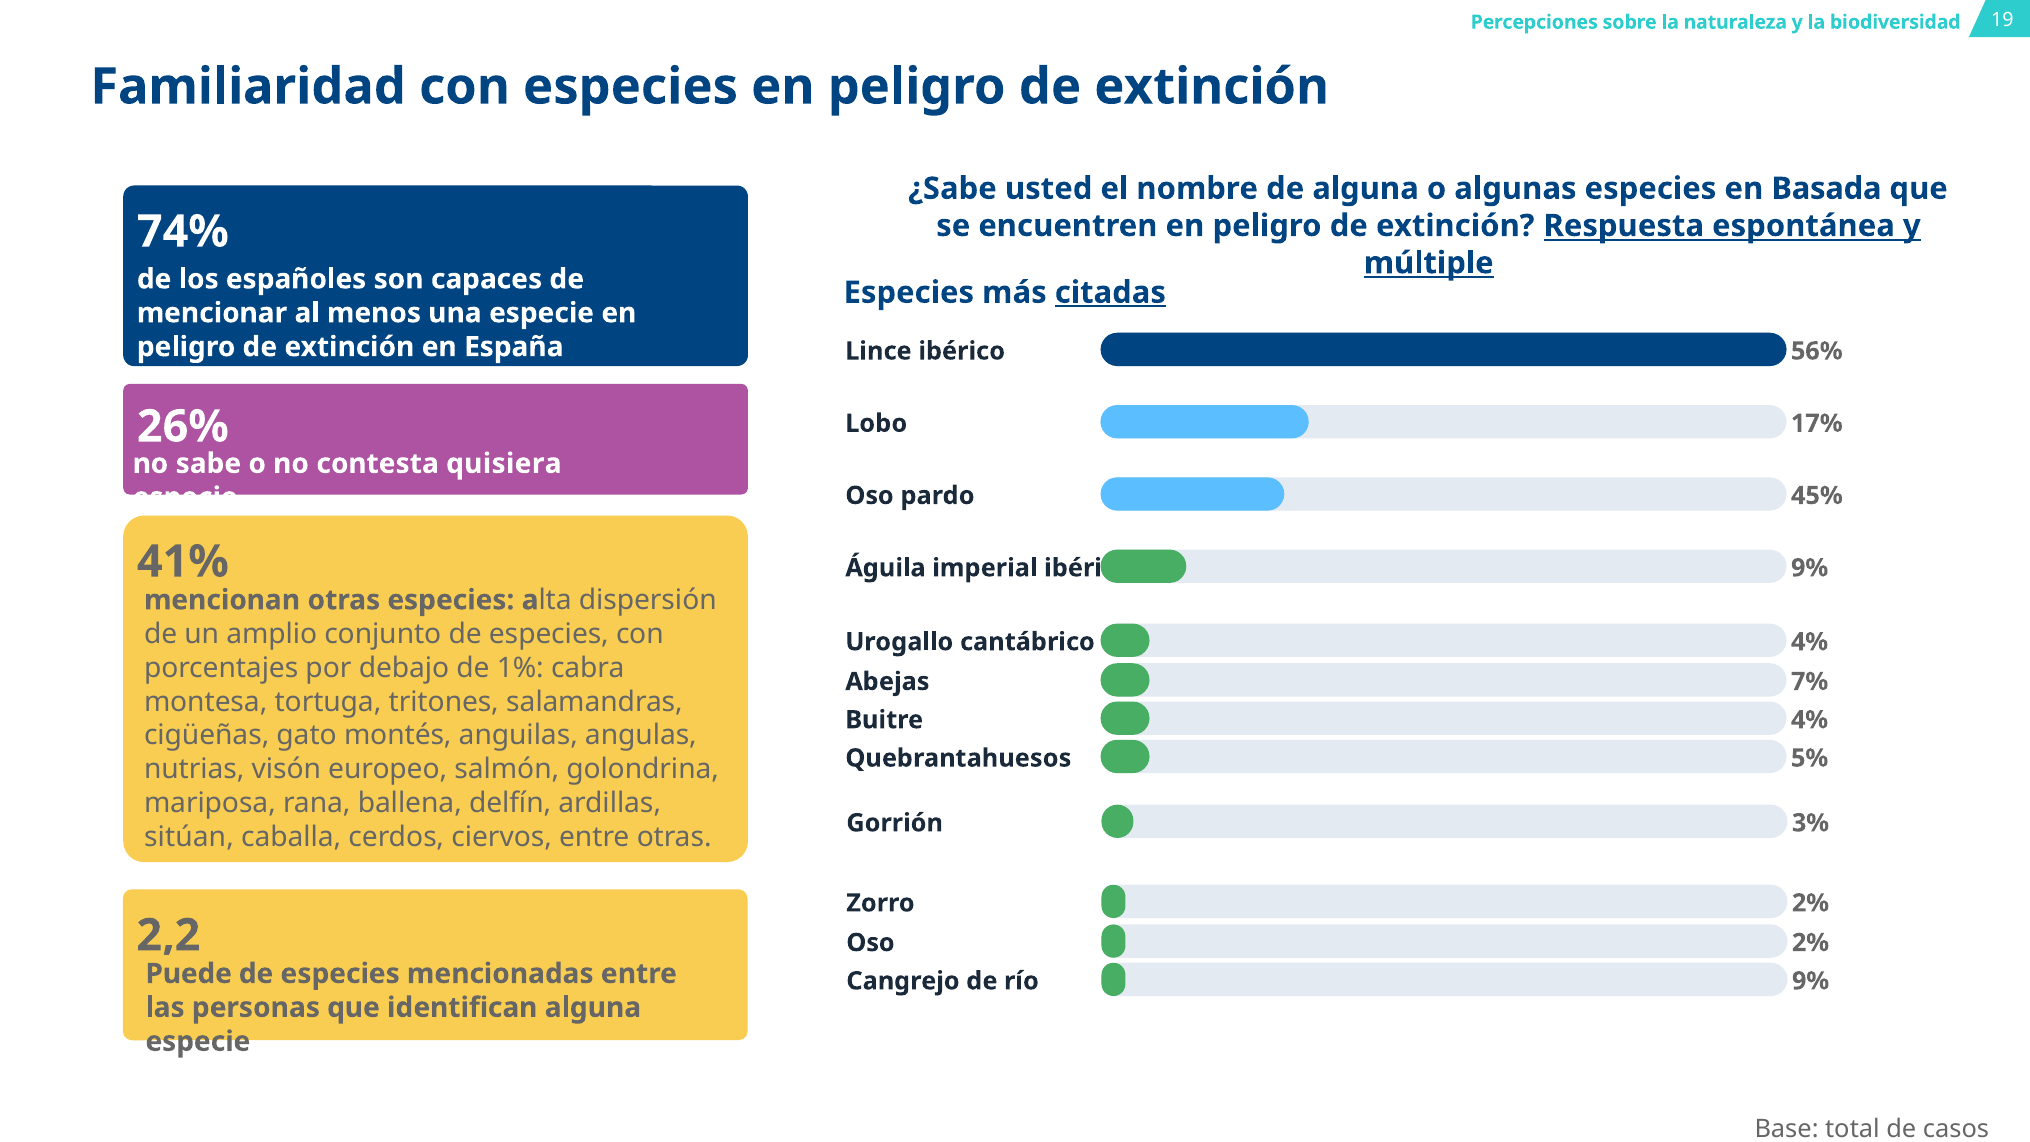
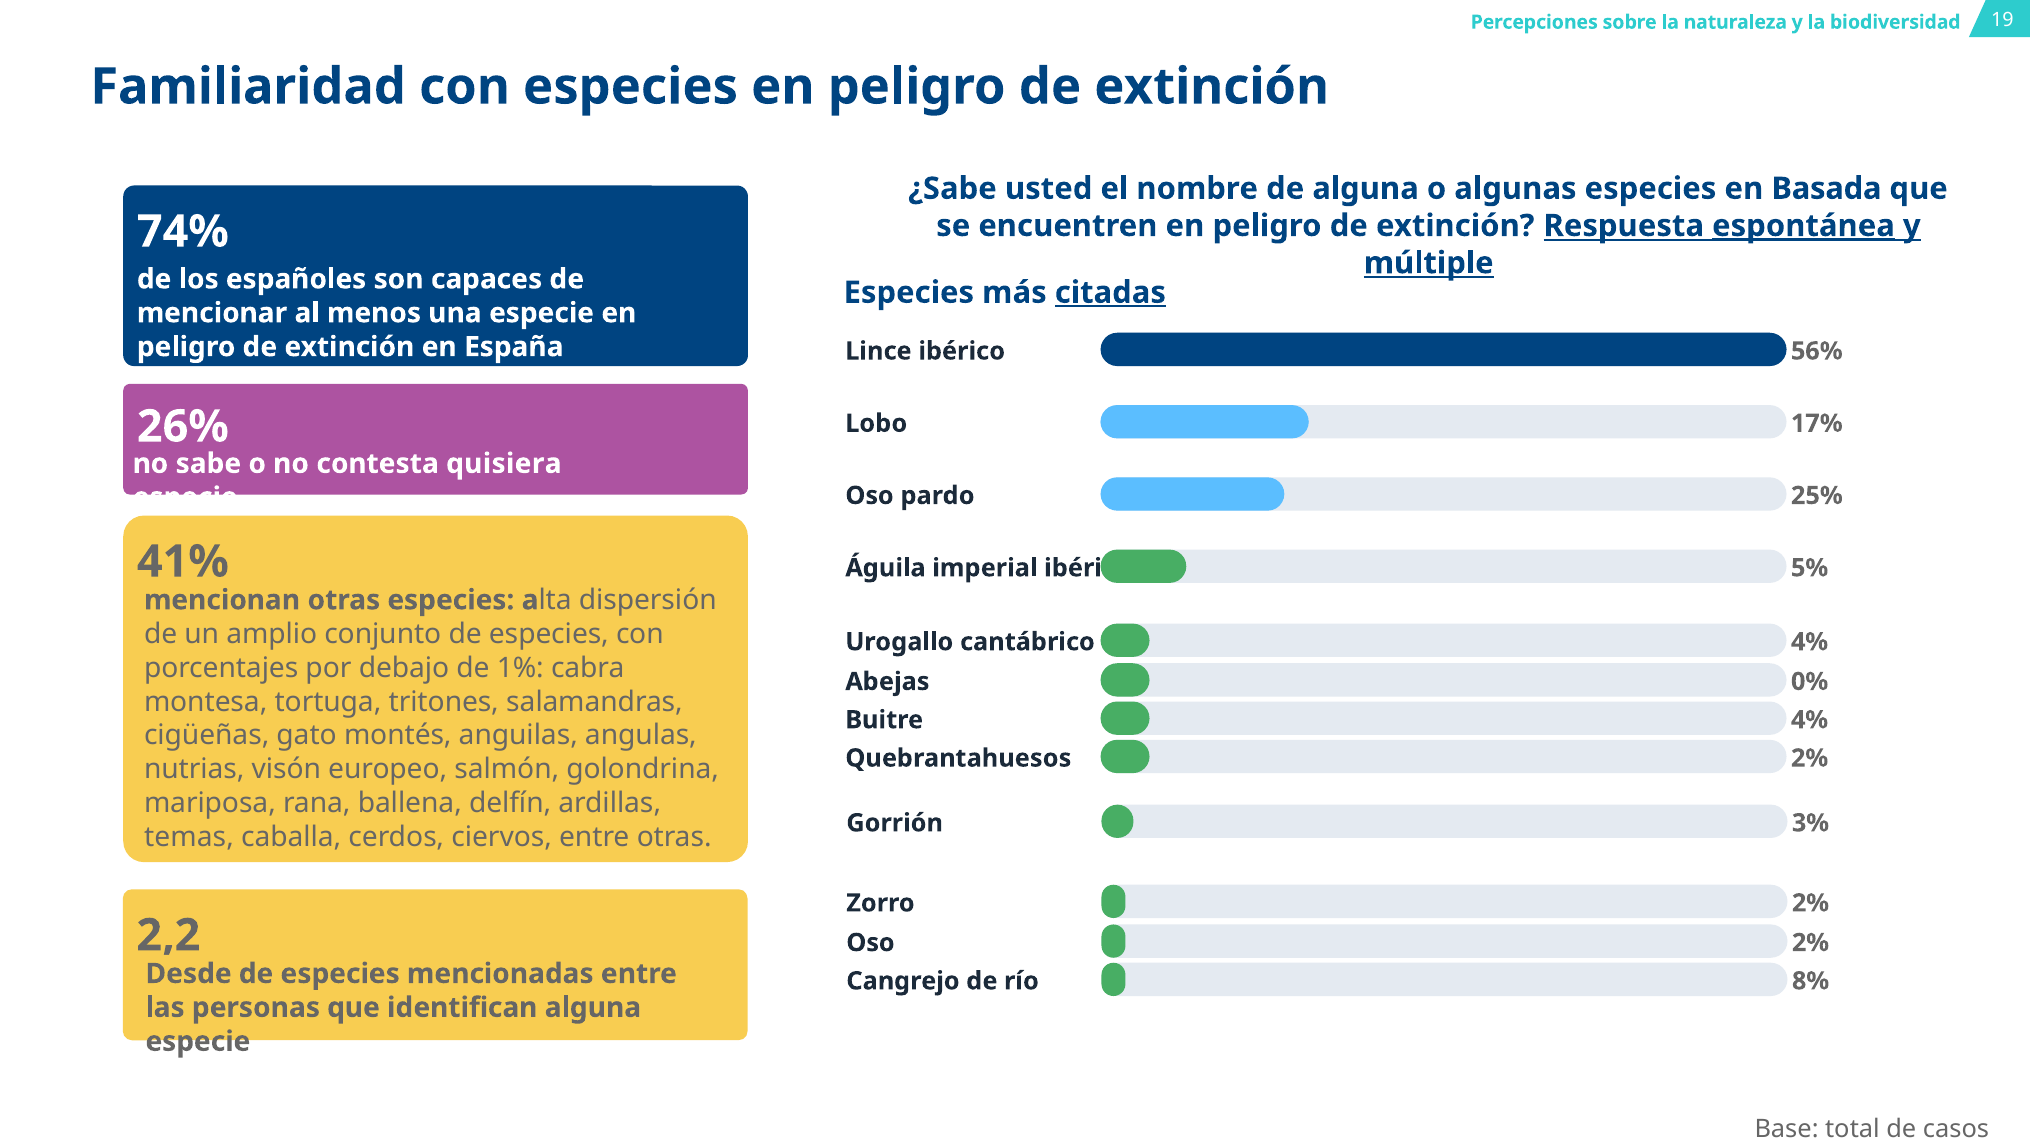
espontánea underline: none -> present (1803, 226)
45%: 45% -> 25% (1817, 496)
9%: 9% -> 5% (1810, 568)
7%: 7% -> 0% (1810, 682)
Quebrantahuesos 5%: 5% -> 2% (1810, 758)
sitúan: sitúan -> temas (189, 837)
Puede: Puede -> Desde (189, 974)
río 9%: 9% -> 8% (1811, 981)
